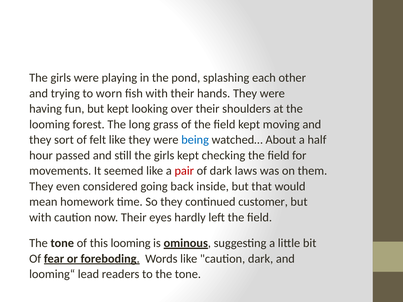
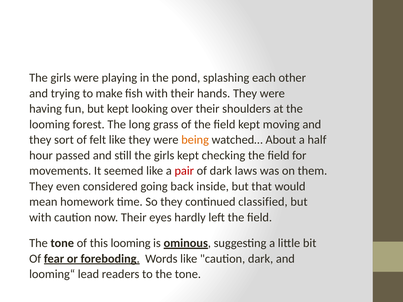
worn: worn -> make (109, 93)
being colour: blue -> orange (195, 140)
customer: customer -> classified (263, 202)
